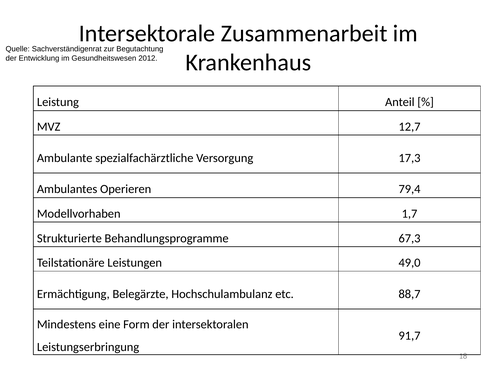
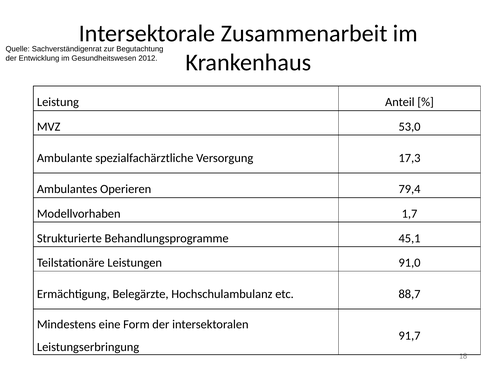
12,7: 12,7 -> 53,0 (410, 127)
67,3: 67,3 -> 45,1 (410, 238)
49,0: 49,0 -> 91,0 (410, 263)
